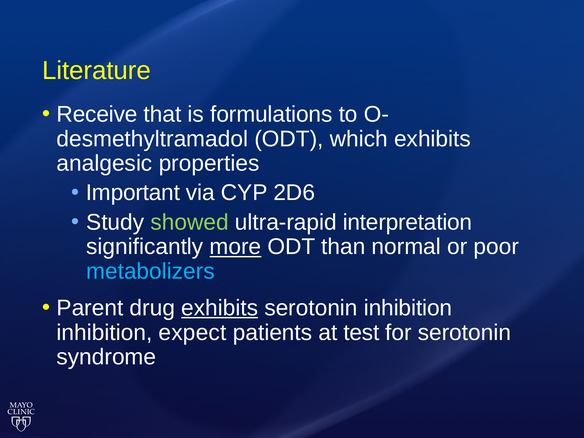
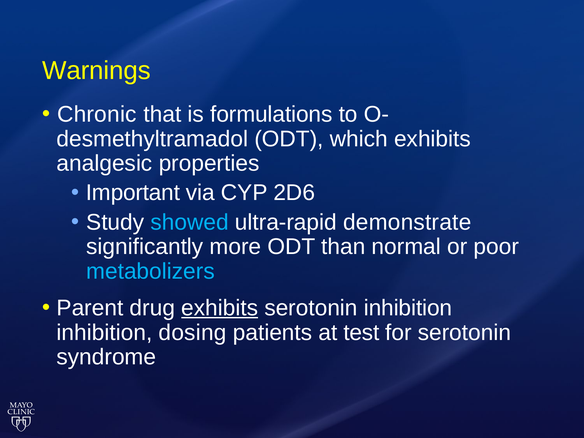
Literature: Literature -> Warnings (96, 70)
Receive: Receive -> Chronic (97, 114)
showed colour: light green -> light blue (190, 222)
interpretation: interpretation -> demonstrate (407, 222)
more underline: present -> none (235, 247)
expect: expect -> dosing (193, 333)
